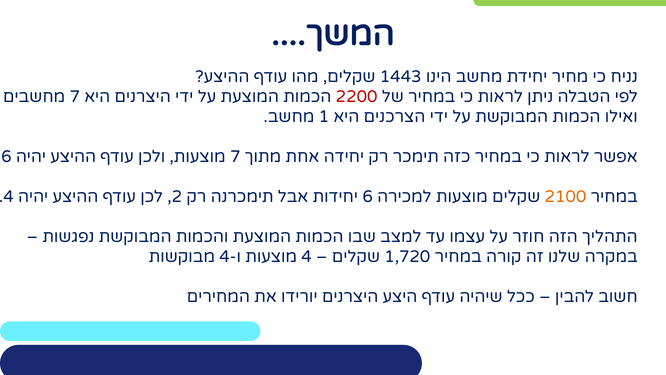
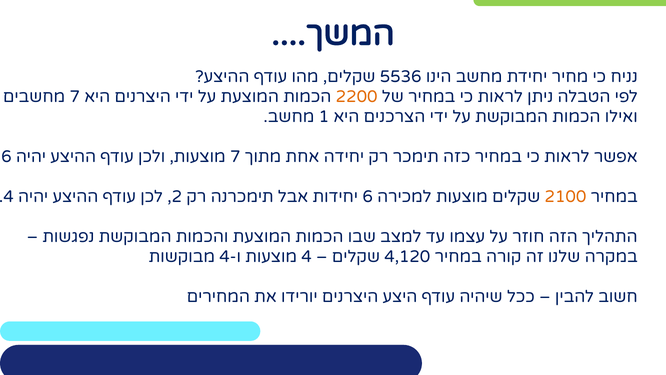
1443: 1443 -> 5536 (401, 77)
2200 colour: red -> orange (357, 97)
1,720: 1,720 -> 4,120 (407, 257)
